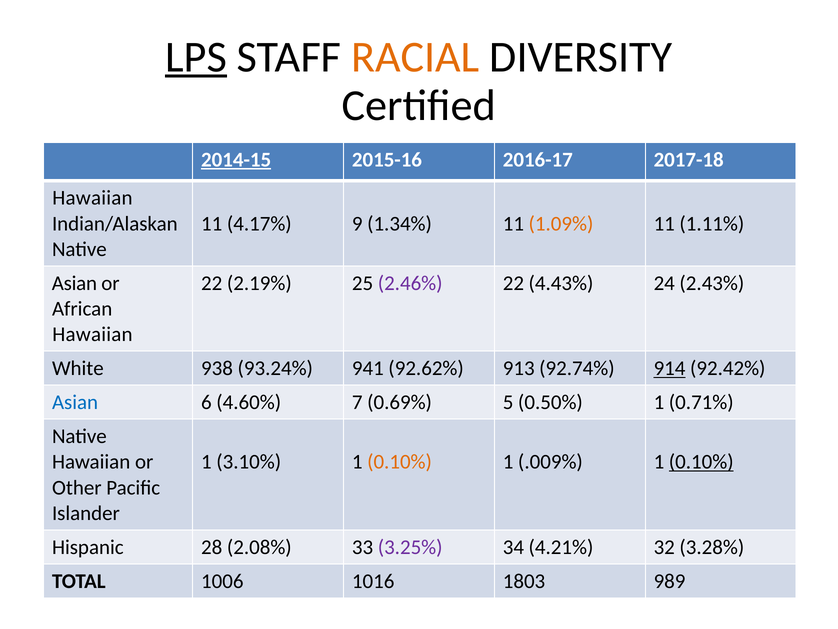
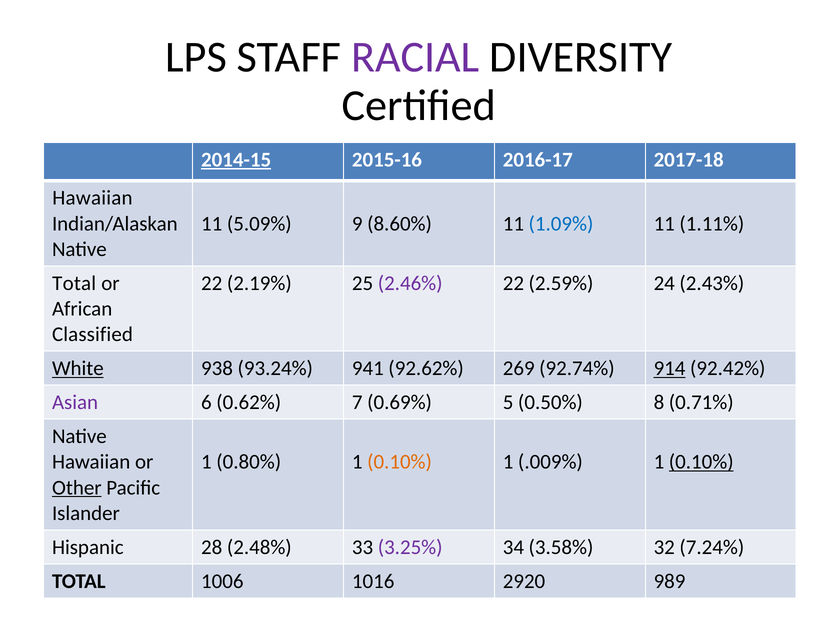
LPS underline: present -> none (196, 57)
RACIAL colour: orange -> purple (415, 57)
4.17%: 4.17% -> 5.09% (259, 223)
1.34%: 1.34% -> 8.60% (400, 223)
1.09% colour: orange -> blue (561, 223)
Asian: Asian -> Total (74, 283)
4.43%: 4.43% -> 2.59% (561, 283)
Hawaiian: Hawaiian -> Classified (92, 334)
White underline: none -> present (78, 368)
913: 913 -> 269 (519, 368)
Asian colour: blue -> purple (75, 402)
4.60%: 4.60% -> 0.62% (249, 402)
0.50% 1: 1 -> 8 (659, 402)
3.10%: 3.10% -> 0.80% (249, 462)
Other underline: none -> present (77, 487)
2.08%: 2.08% -> 2.48% (259, 547)
4.21%: 4.21% -> 3.58% (561, 547)
3.28%: 3.28% -> 7.24% (712, 547)
1803: 1803 -> 2920 (524, 581)
